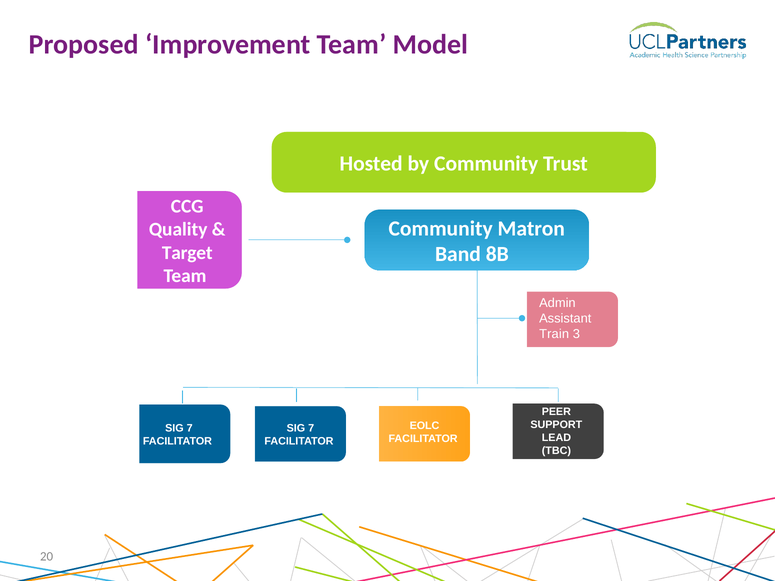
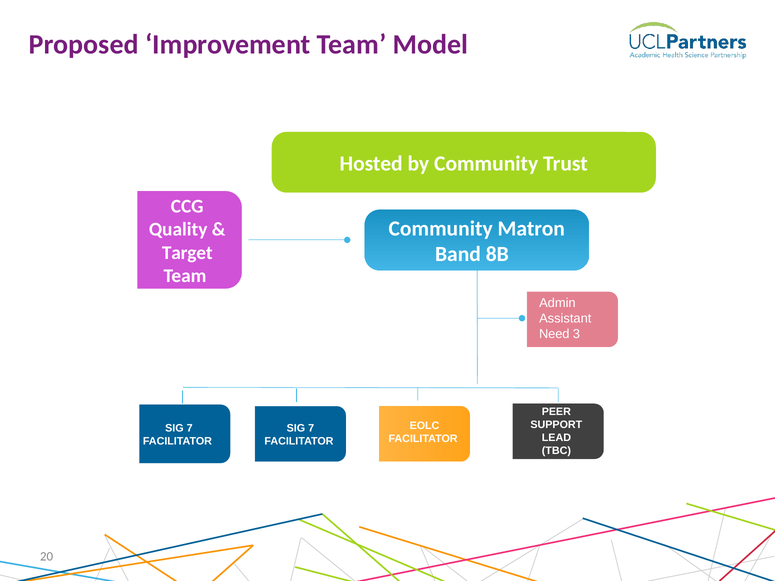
Train: Train -> Need (554, 334)
